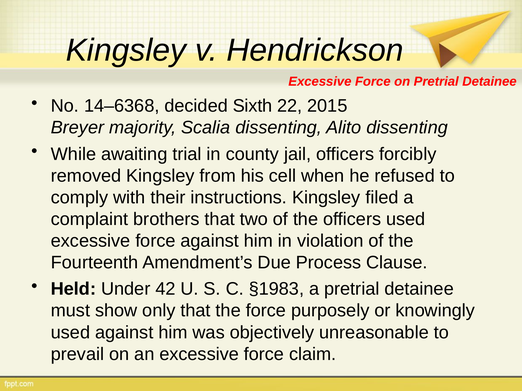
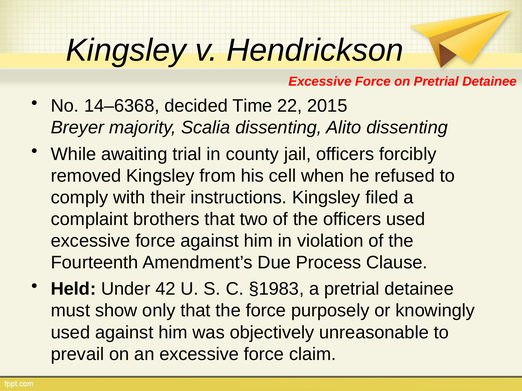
Sixth: Sixth -> Time (253, 106)
